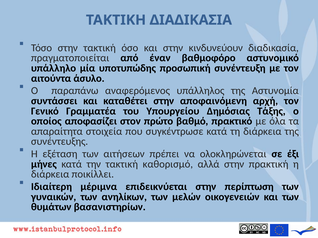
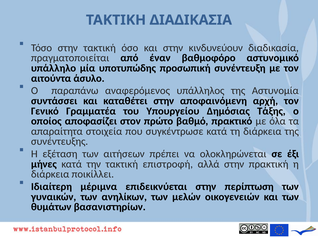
καθορισμό: καθορισμό -> επιστροφή (168, 164)
